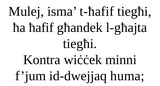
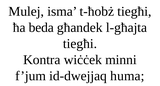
t-ħafif: t-ħafif -> t-ħobż (97, 11)
ħafif: ħafif -> beda (41, 28)
